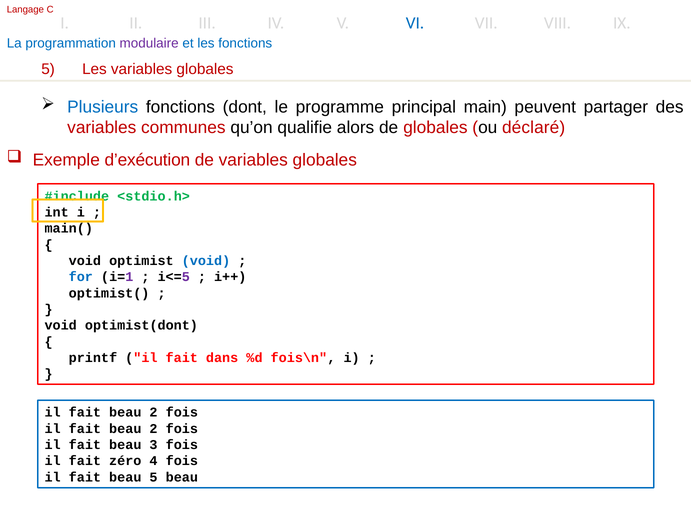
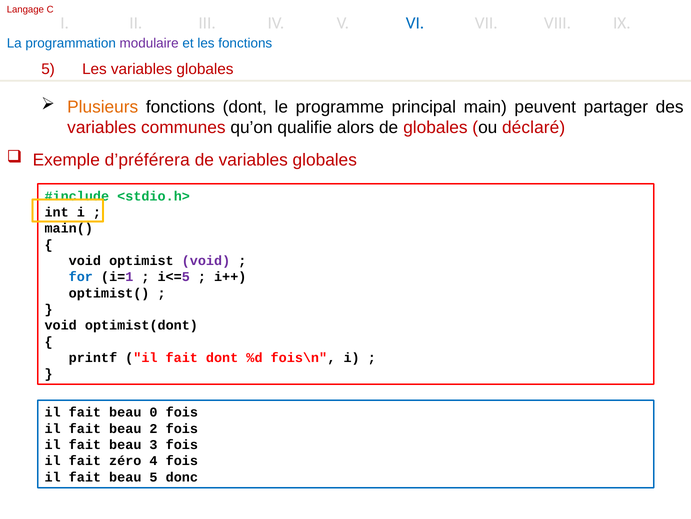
Plusieurs colour: blue -> orange (103, 107)
d’exécution: d’exécution -> d’préférera (147, 160)
void colour: blue -> purple (206, 260)
fait dans: dans -> dont (222, 357)
2: 2 -> 0 (154, 412)
5 beau: beau -> donc (182, 476)
